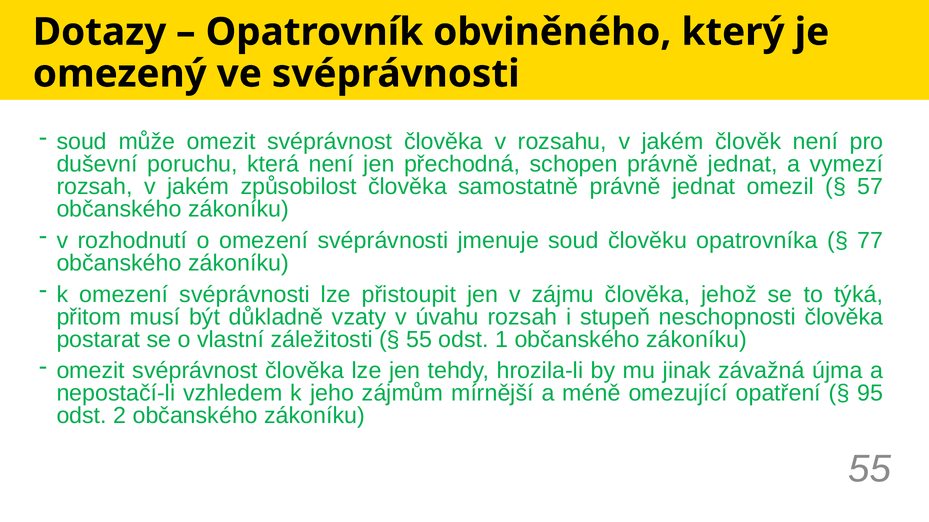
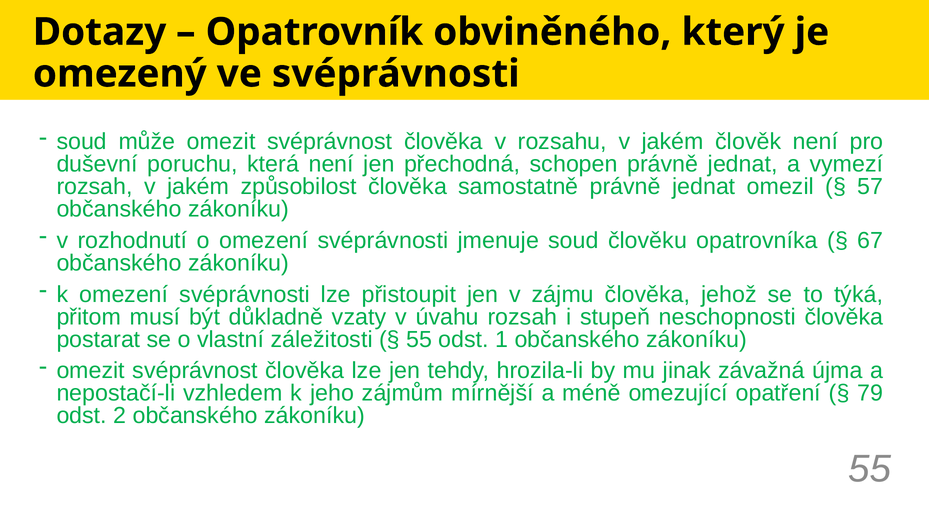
77: 77 -> 67 (870, 241)
95: 95 -> 79 (870, 394)
